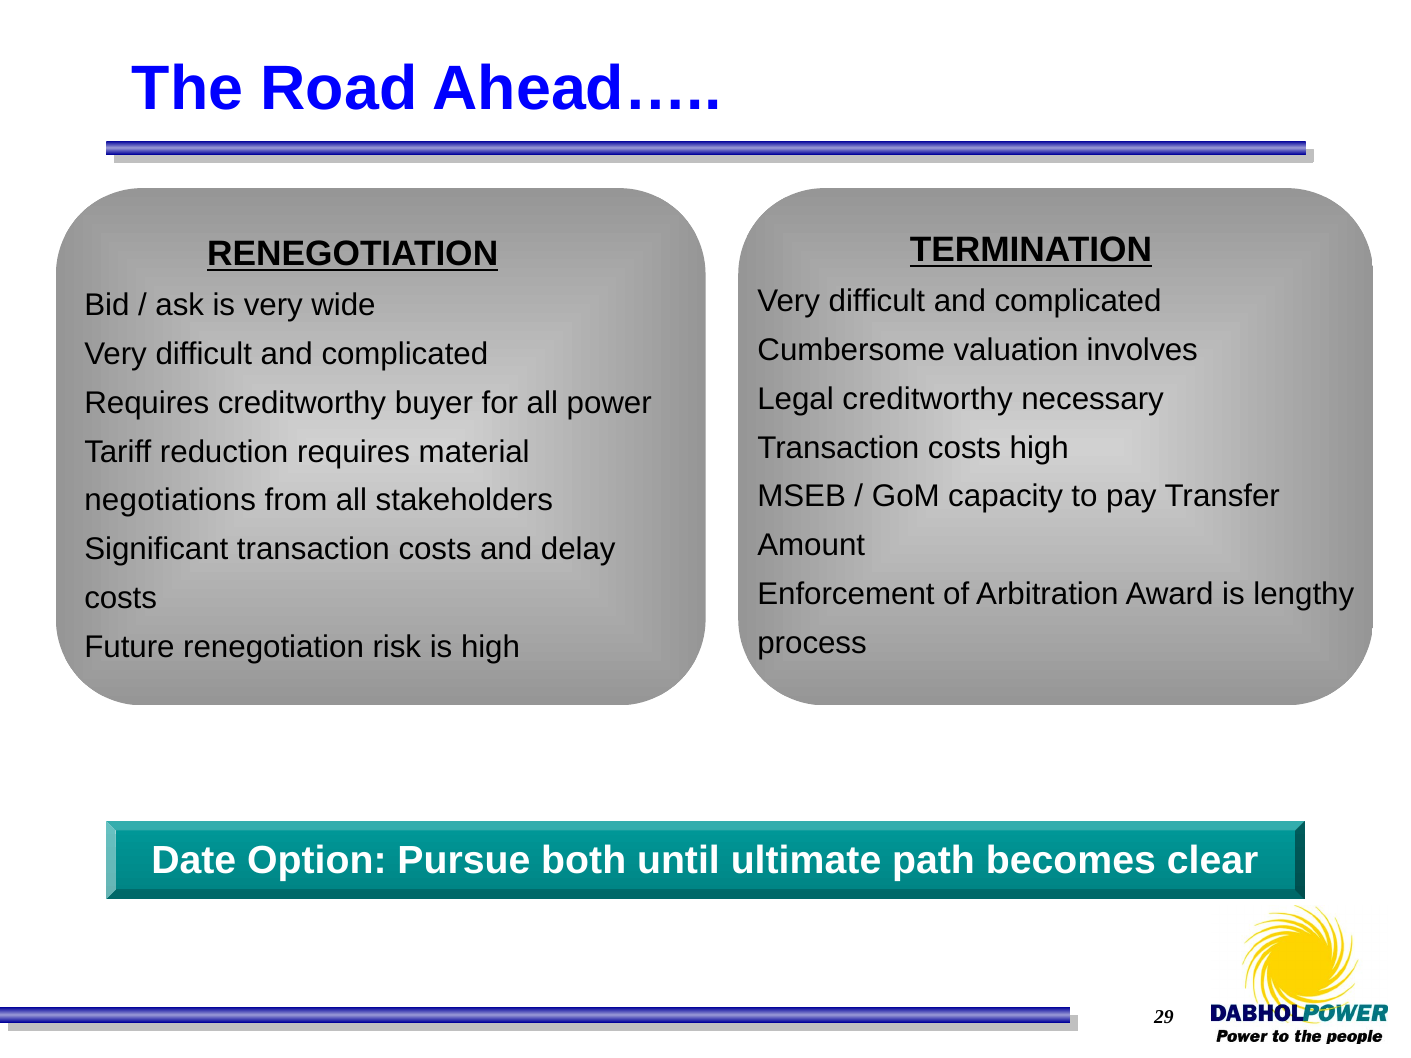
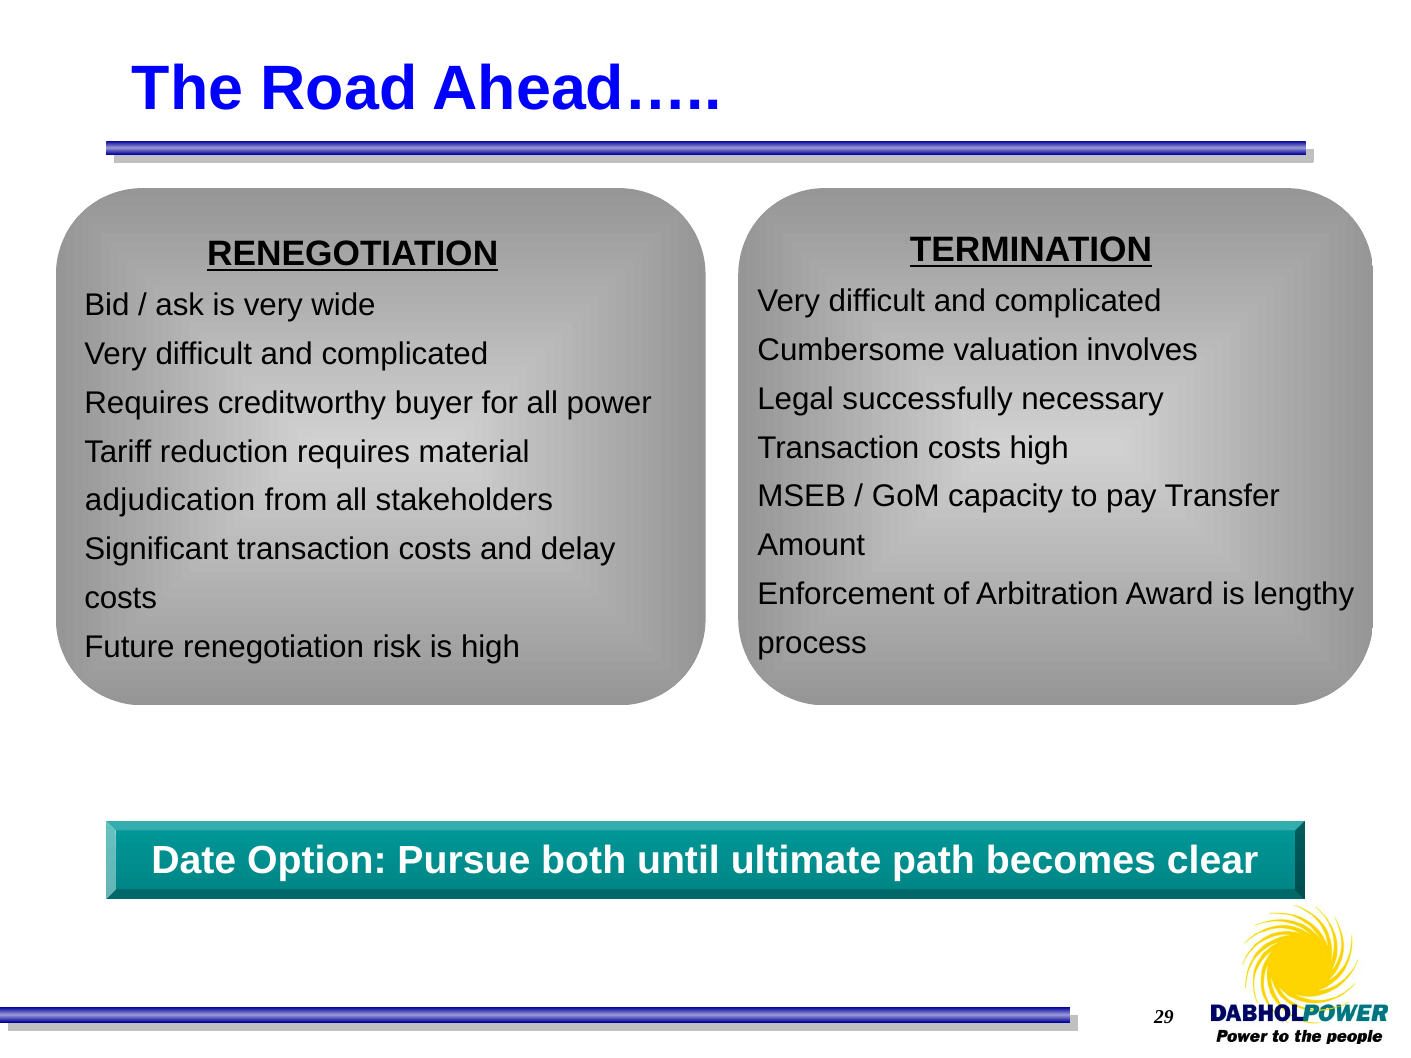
Legal creditworthy: creditworthy -> successfully (928, 399)
negotiations: negotiations -> adjudication (170, 501)
